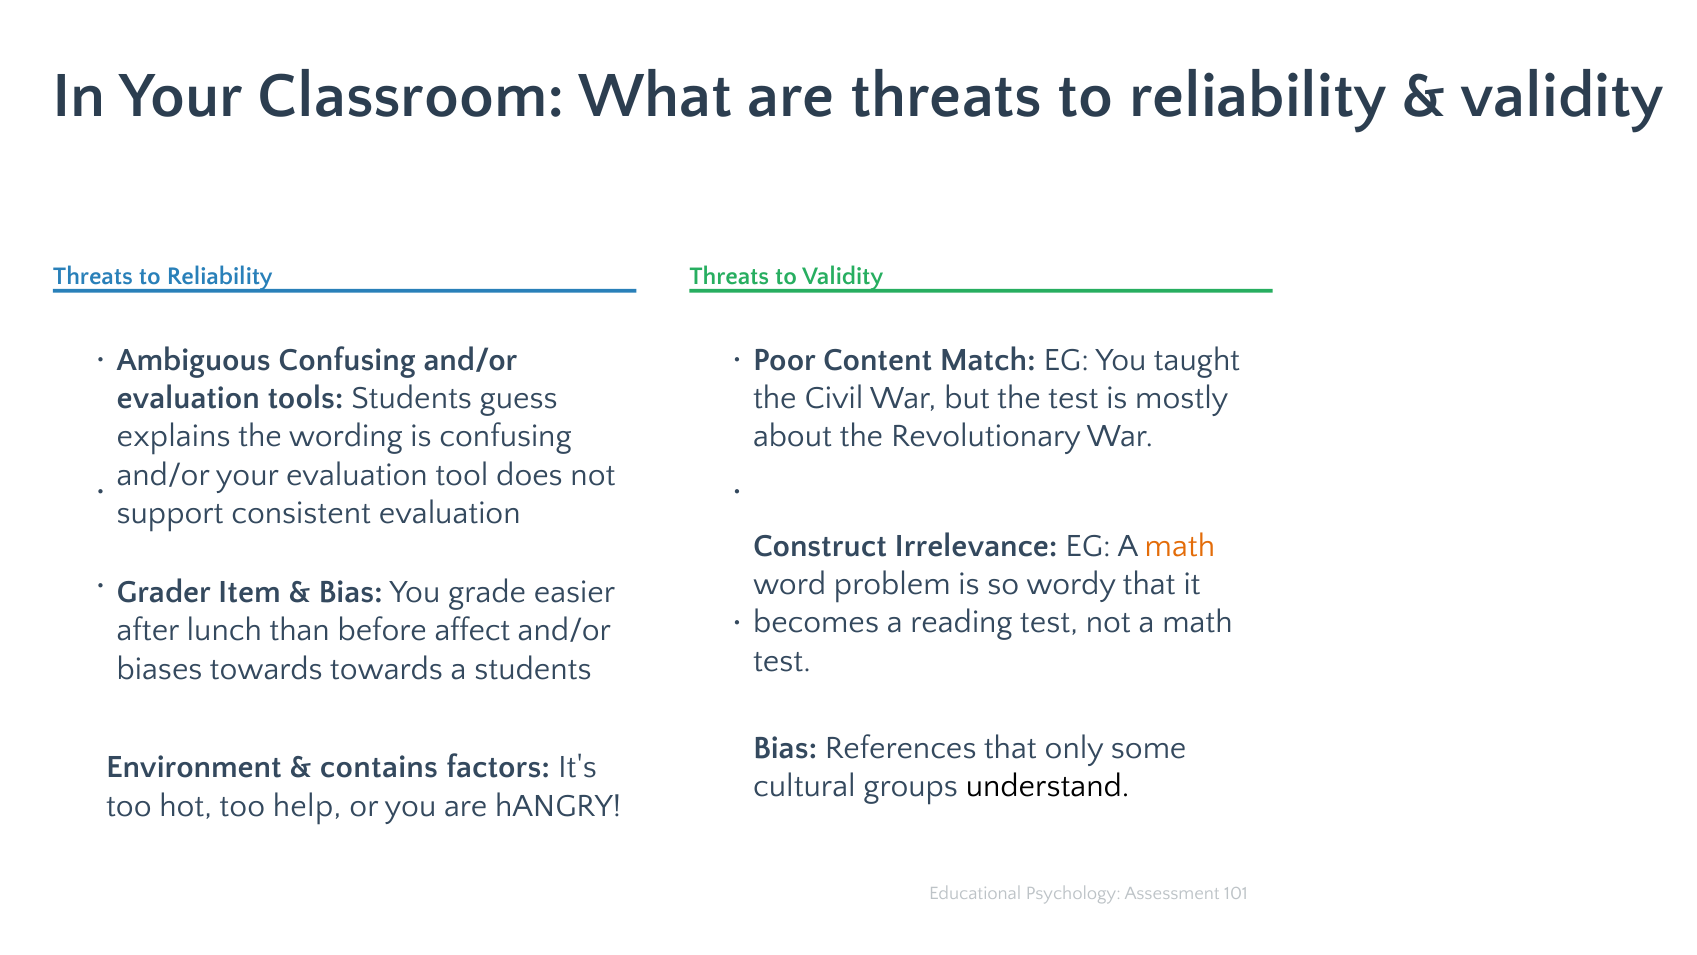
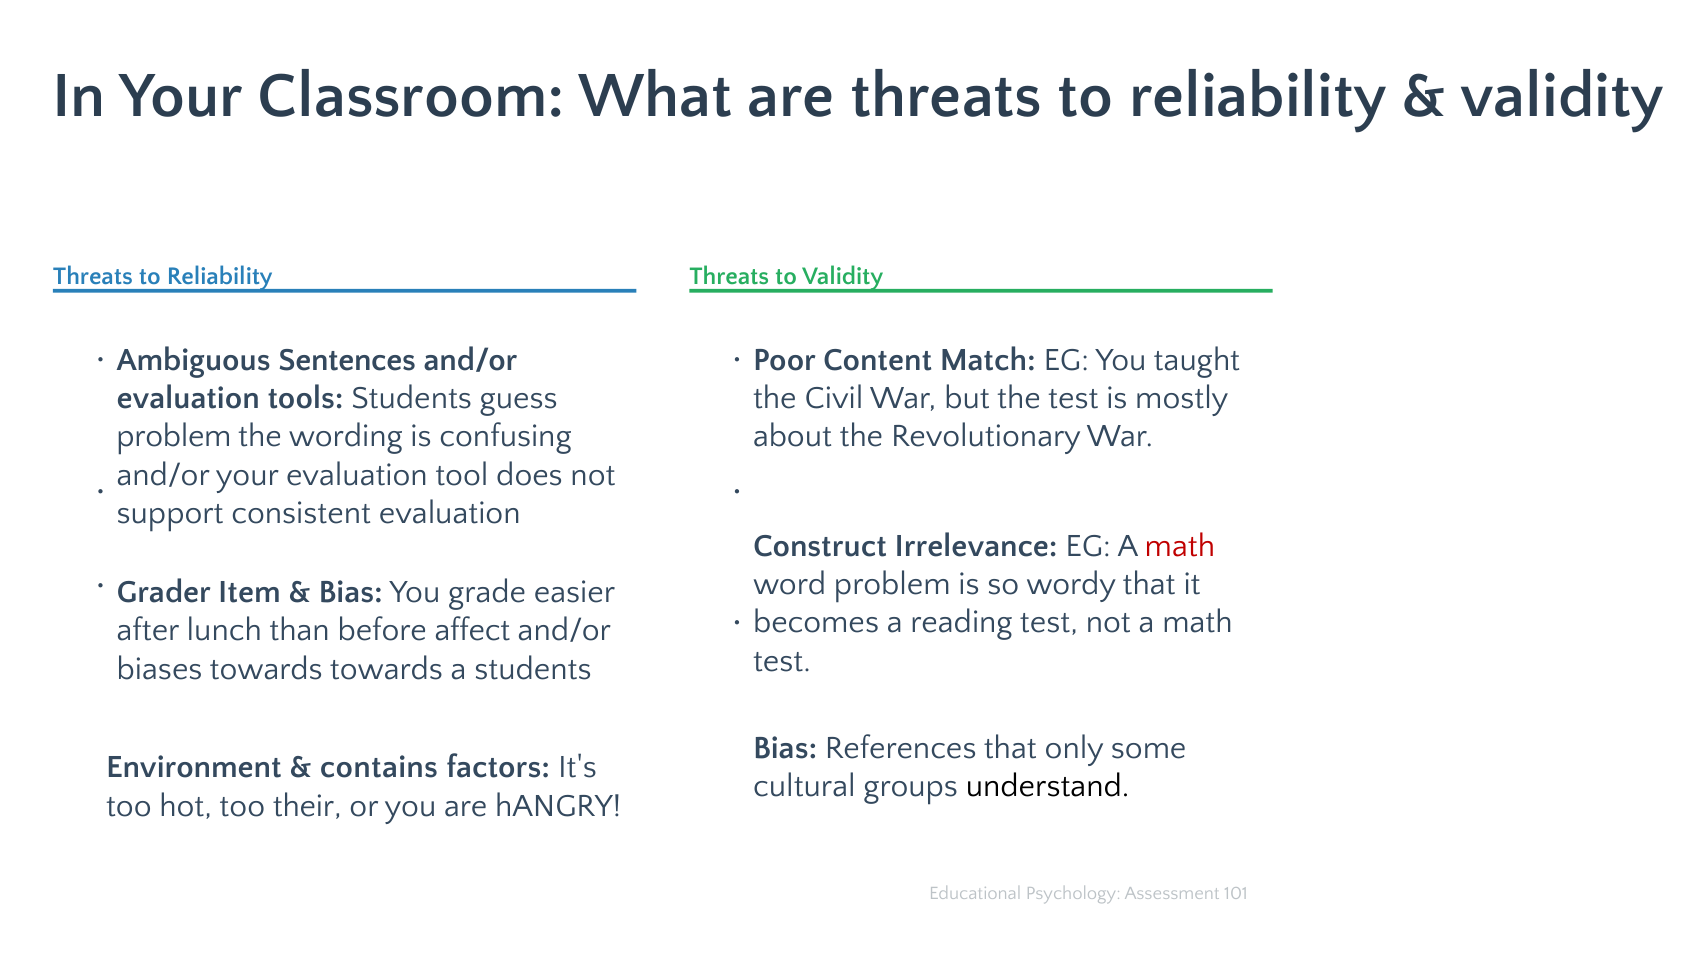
Ambiguous Confusing: Confusing -> Sentences (347, 360)
explains: explains -> problem (174, 436)
math colour: orange -> red (1180, 546)
help: help -> their (307, 805)
